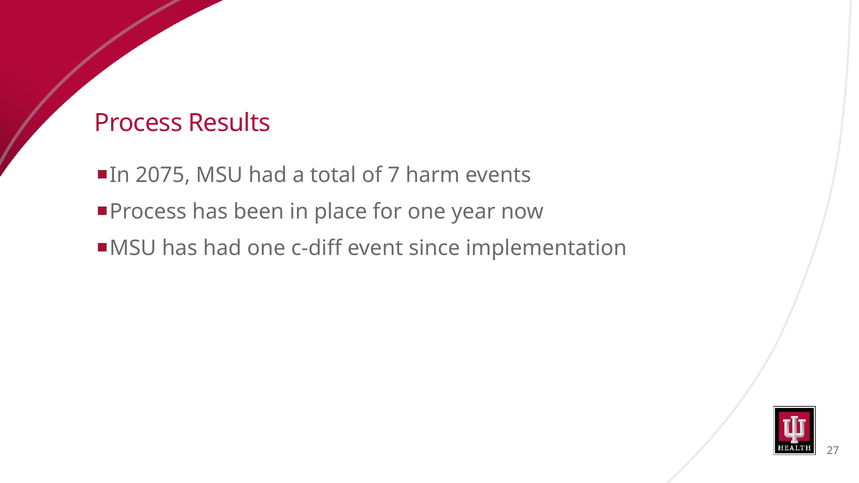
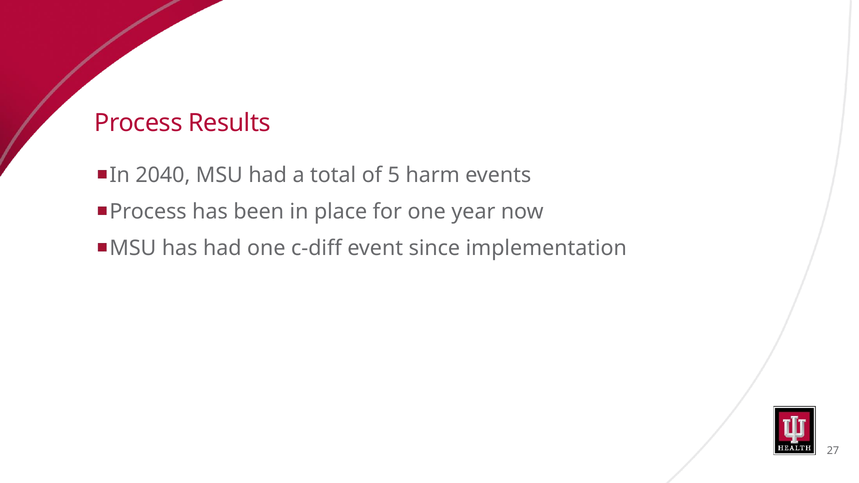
2075: 2075 -> 2040 (163, 175)
7: 7 -> 5 (394, 175)
